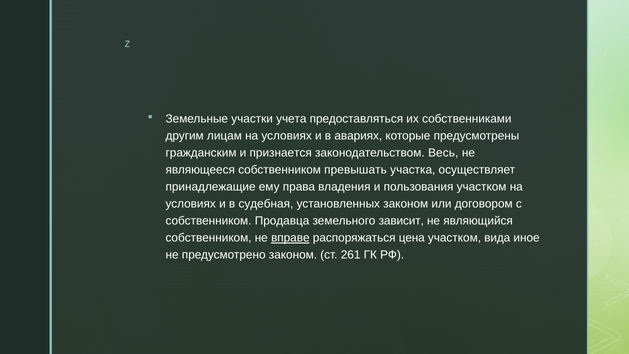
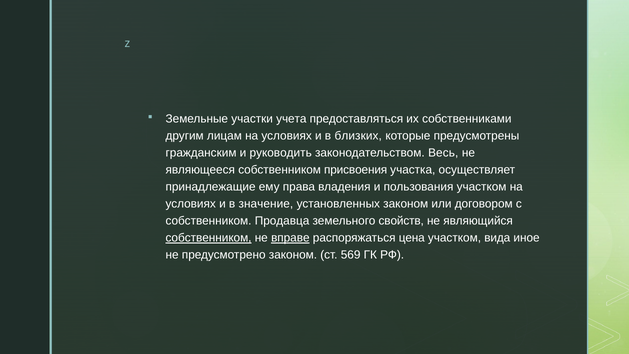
авариях: авариях -> близких (358, 136)
признается: признается -> руководить (281, 153)
превышать: превышать -> присвоения (356, 170)
судебная: судебная -> значение (266, 204)
зависит: зависит -> свойств (401, 221)
собственником underline: none -> present (209, 238)
261: 261 -> 569 (351, 255)
